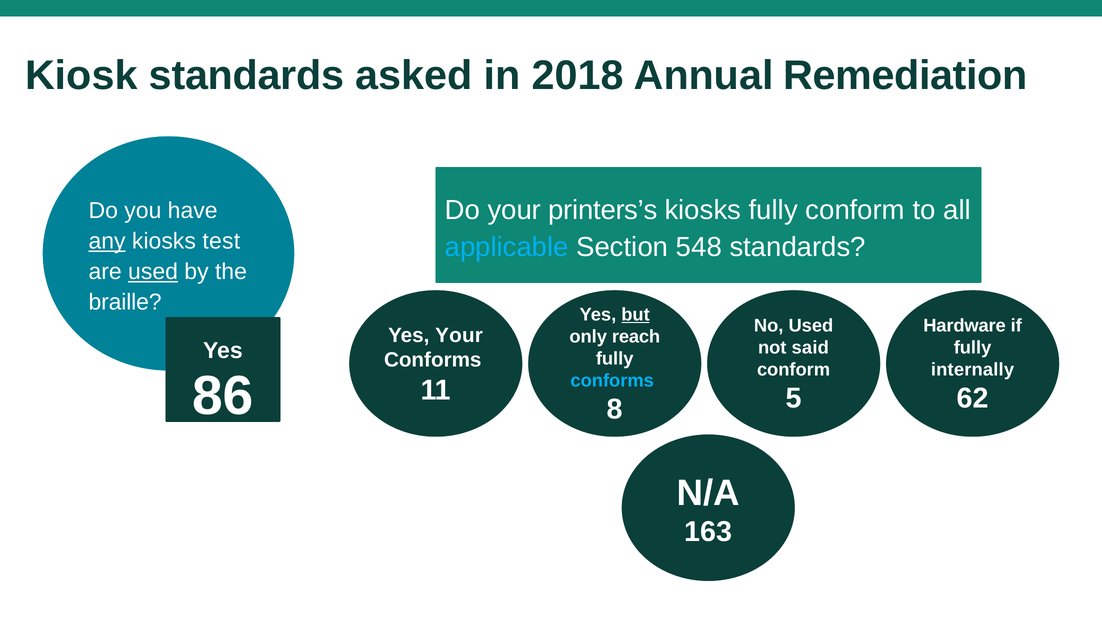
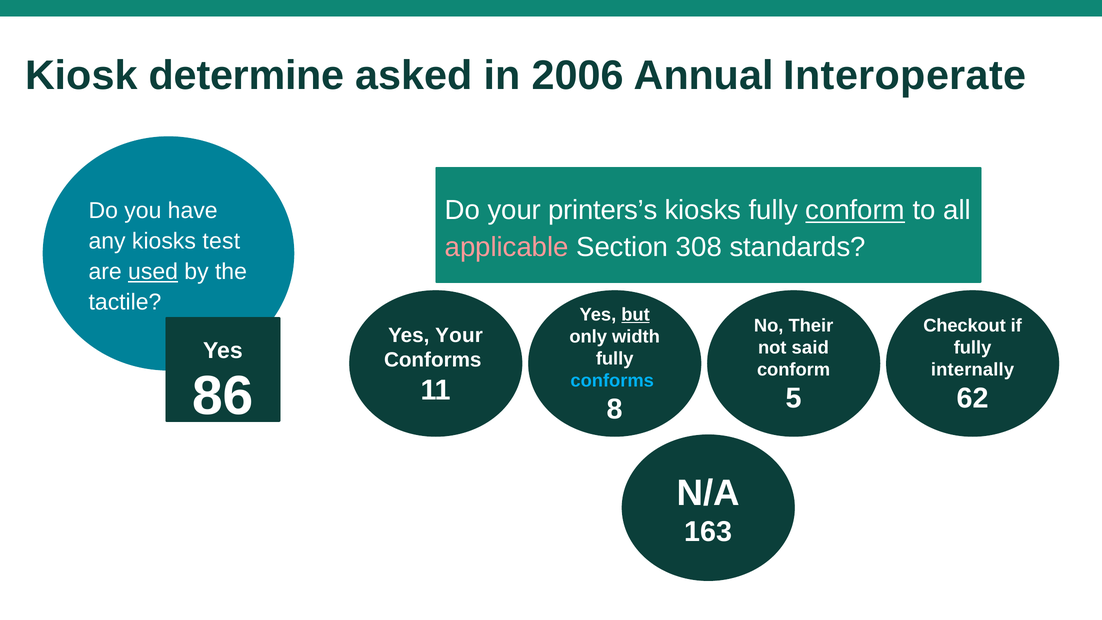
Kiosk standards: standards -> determine (247, 76)
2018: 2018 -> 2006 (578, 76)
Remediation: Remediation -> Interoperate (905, 76)
conform underline: none -> present (855, 210)
any underline: present -> none (107, 241)
applicable colour: light blue -> pink (507, 247)
548: 548 -> 308 (699, 247)
braille: braille -> tactile (125, 302)
No Used: Used -> Their (811, 325)
Hardware: Hardware -> Checkout (965, 325)
reach: reach -> width (636, 336)
